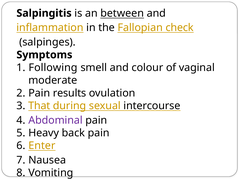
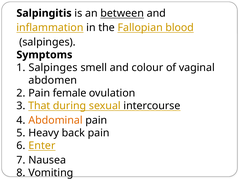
check: check -> blood (180, 28)
Following: Following -> Salpinges (53, 68)
moderate: moderate -> abdomen (53, 80)
results: results -> female (70, 93)
Abdominal colour: purple -> orange (56, 120)
